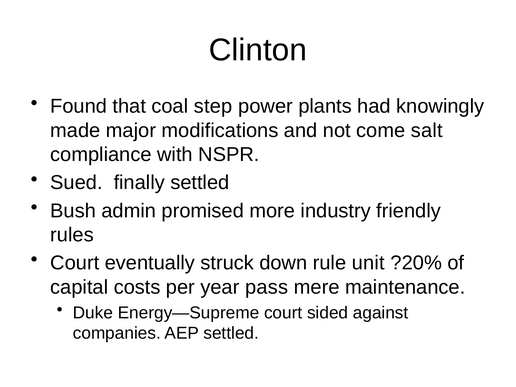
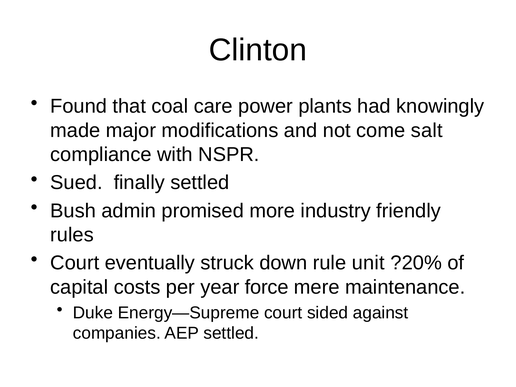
step: step -> care (213, 106)
pass: pass -> force (267, 287)
